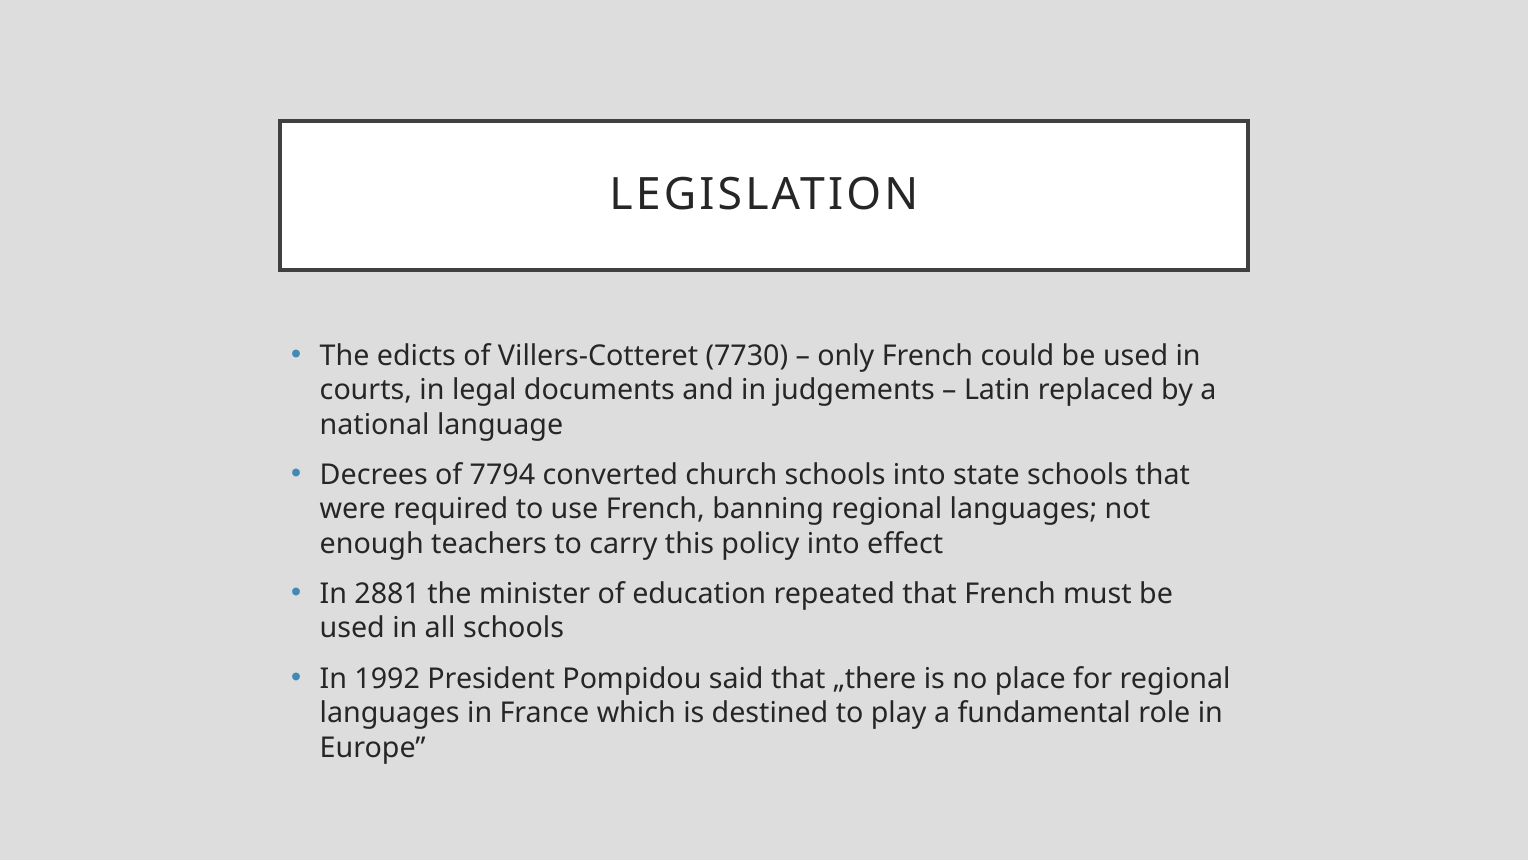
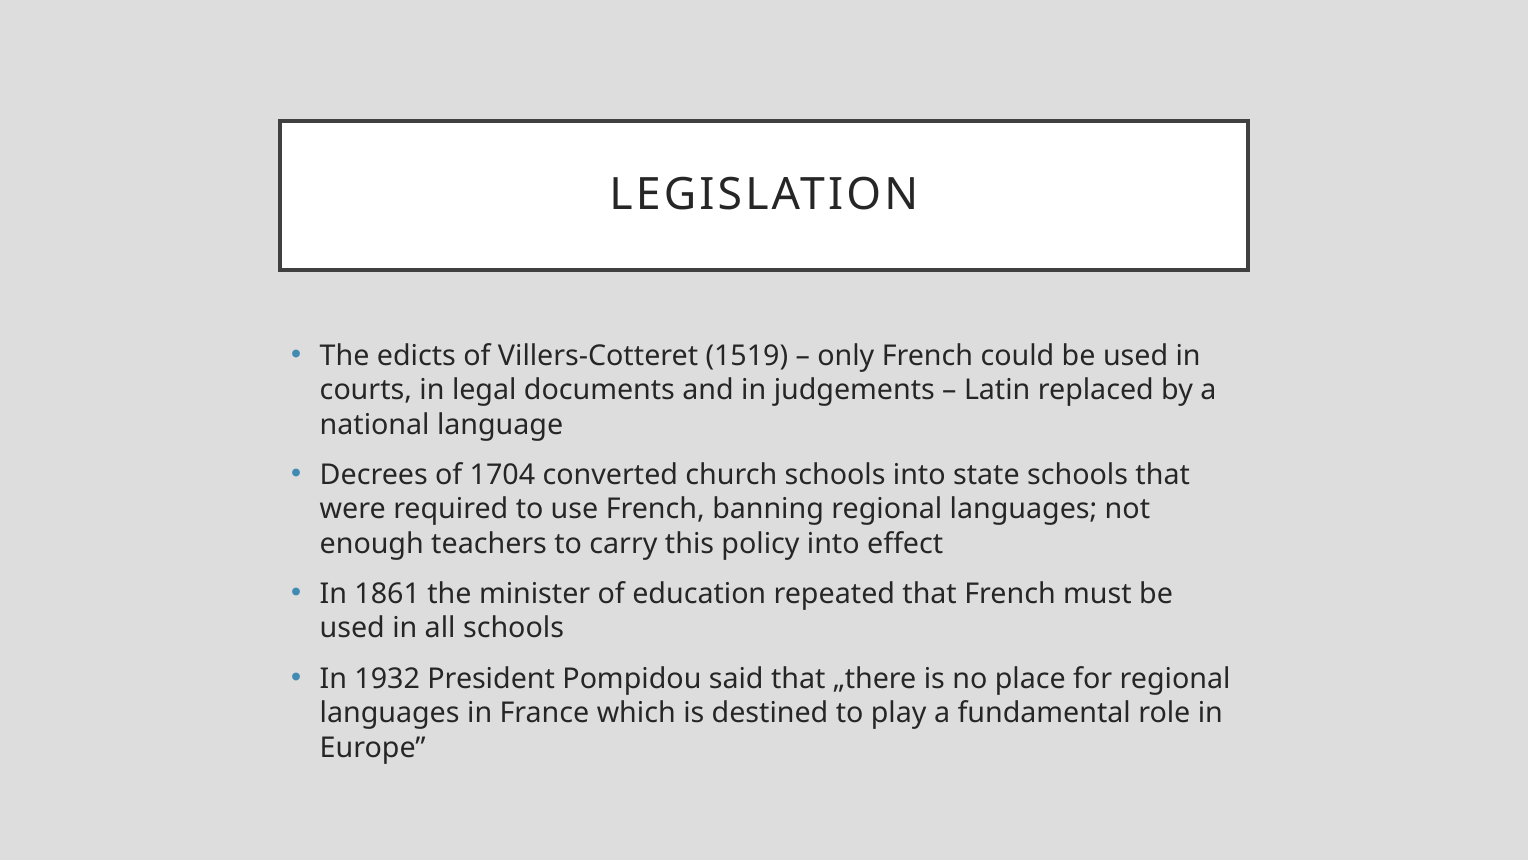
7730: 7730 -> 1519 (747, 356)
7794: 7794 -> 1704 (502, 475)
2881: 2881 -> 1861 (387, 594)
1992: 1992 -> 1932 (387, 678)
